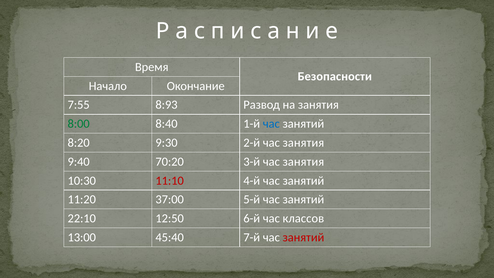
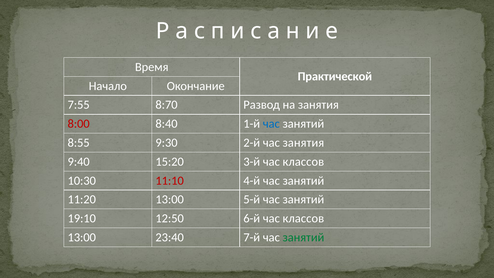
Безопасности: Безопасности -> Практической (335, 77)
8:93: 8:93 -> 8:70 (167, 105)
8:00 colour: green -> red (79, 124)
8:20: 8:20 -> 8:55 (79, 143)
70:20: 70:20 -> 15:20 (170, 162)
3-й час занятия: занятия -> классов (303, 162)
11:20 37:00: 37:00 -> 13:00 (170, 199)
22:10: 22:10 -> 19:10 (82, 218)
45:40: 45:40 -> 23:40 (170, 237)
занятий colour: red -> green (303, 237)
